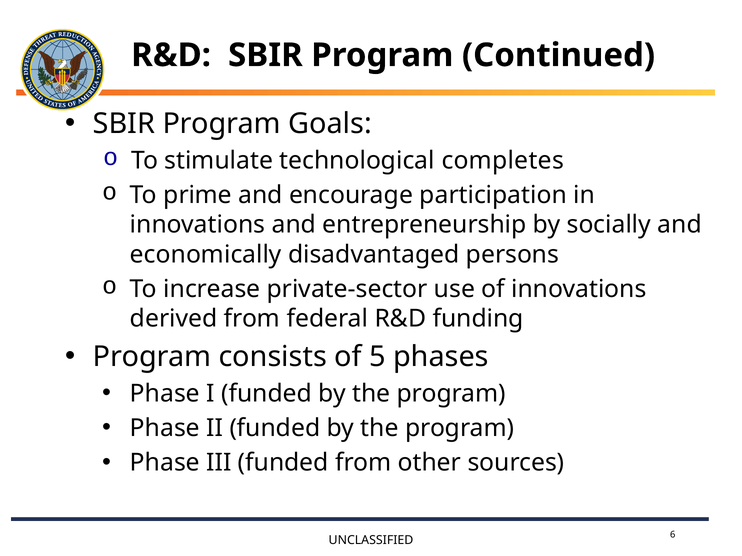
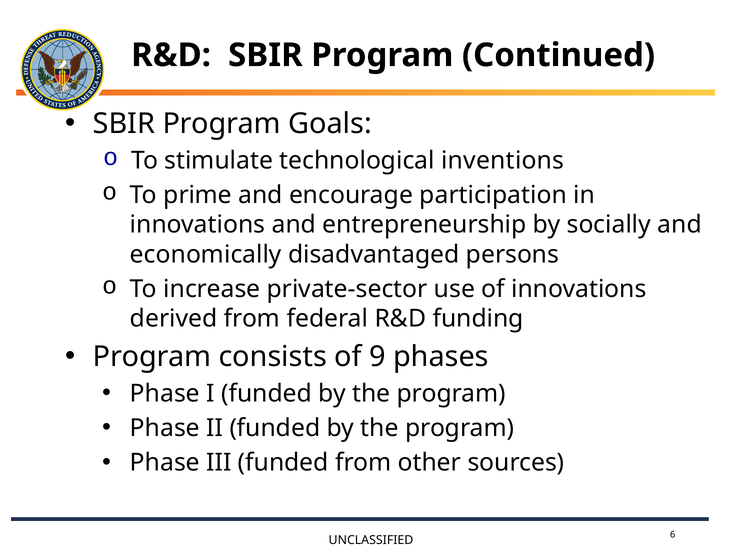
completes: completes -> inventions (503, 161)
5: 5 -> 9 (377, 357)
